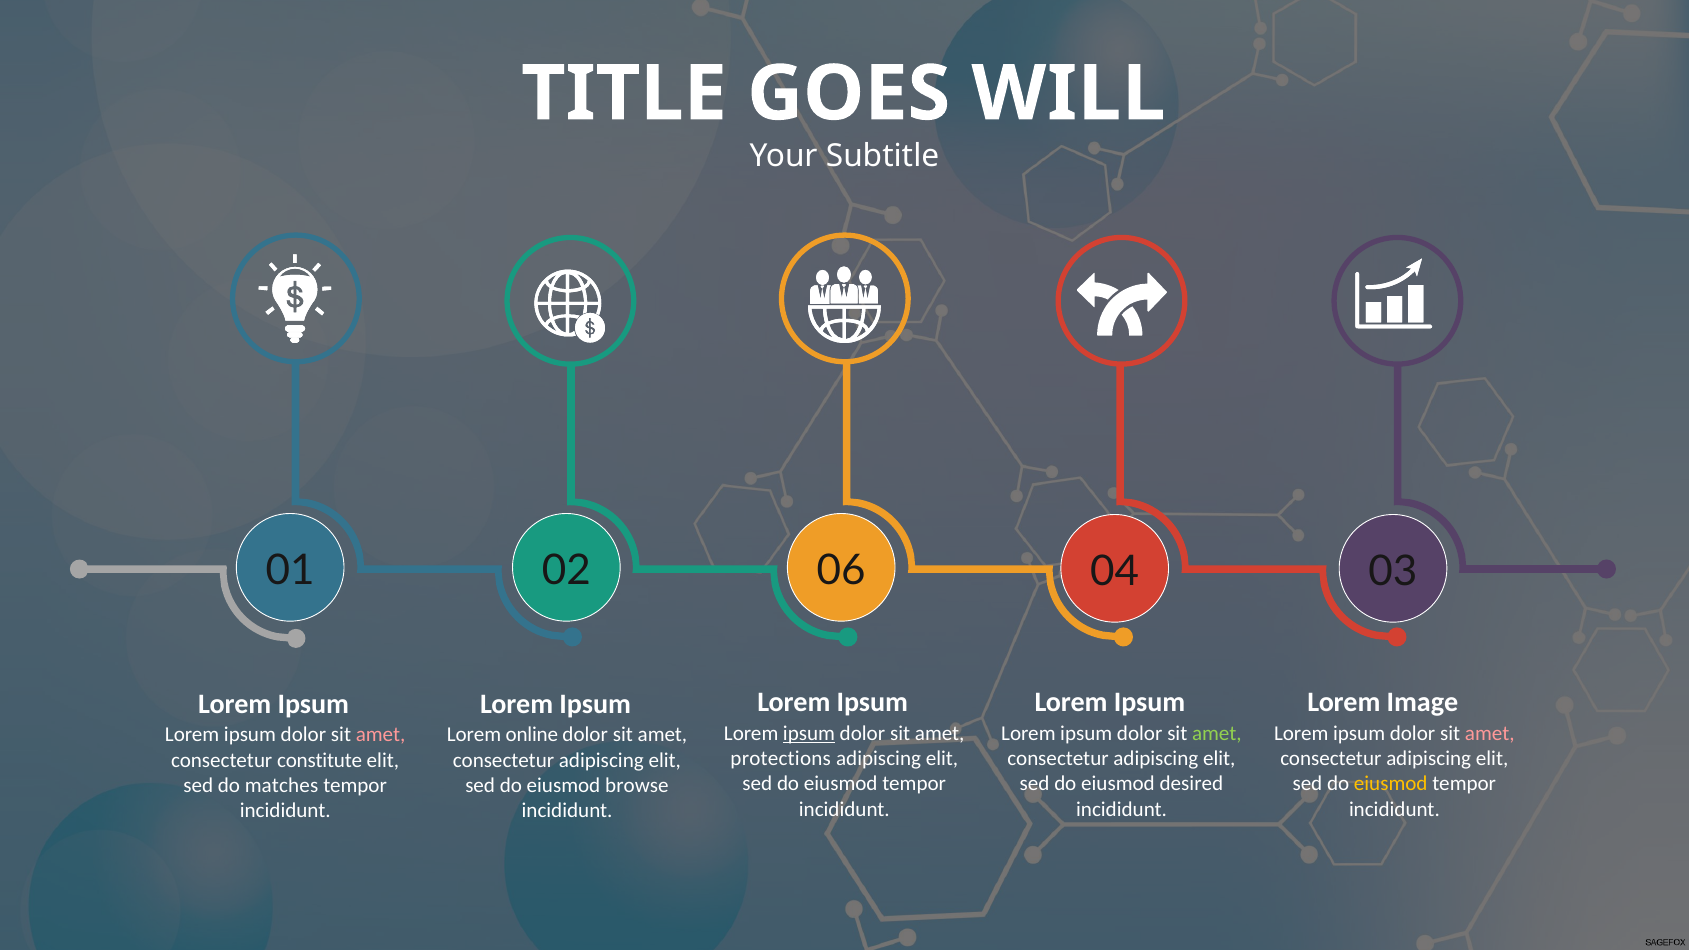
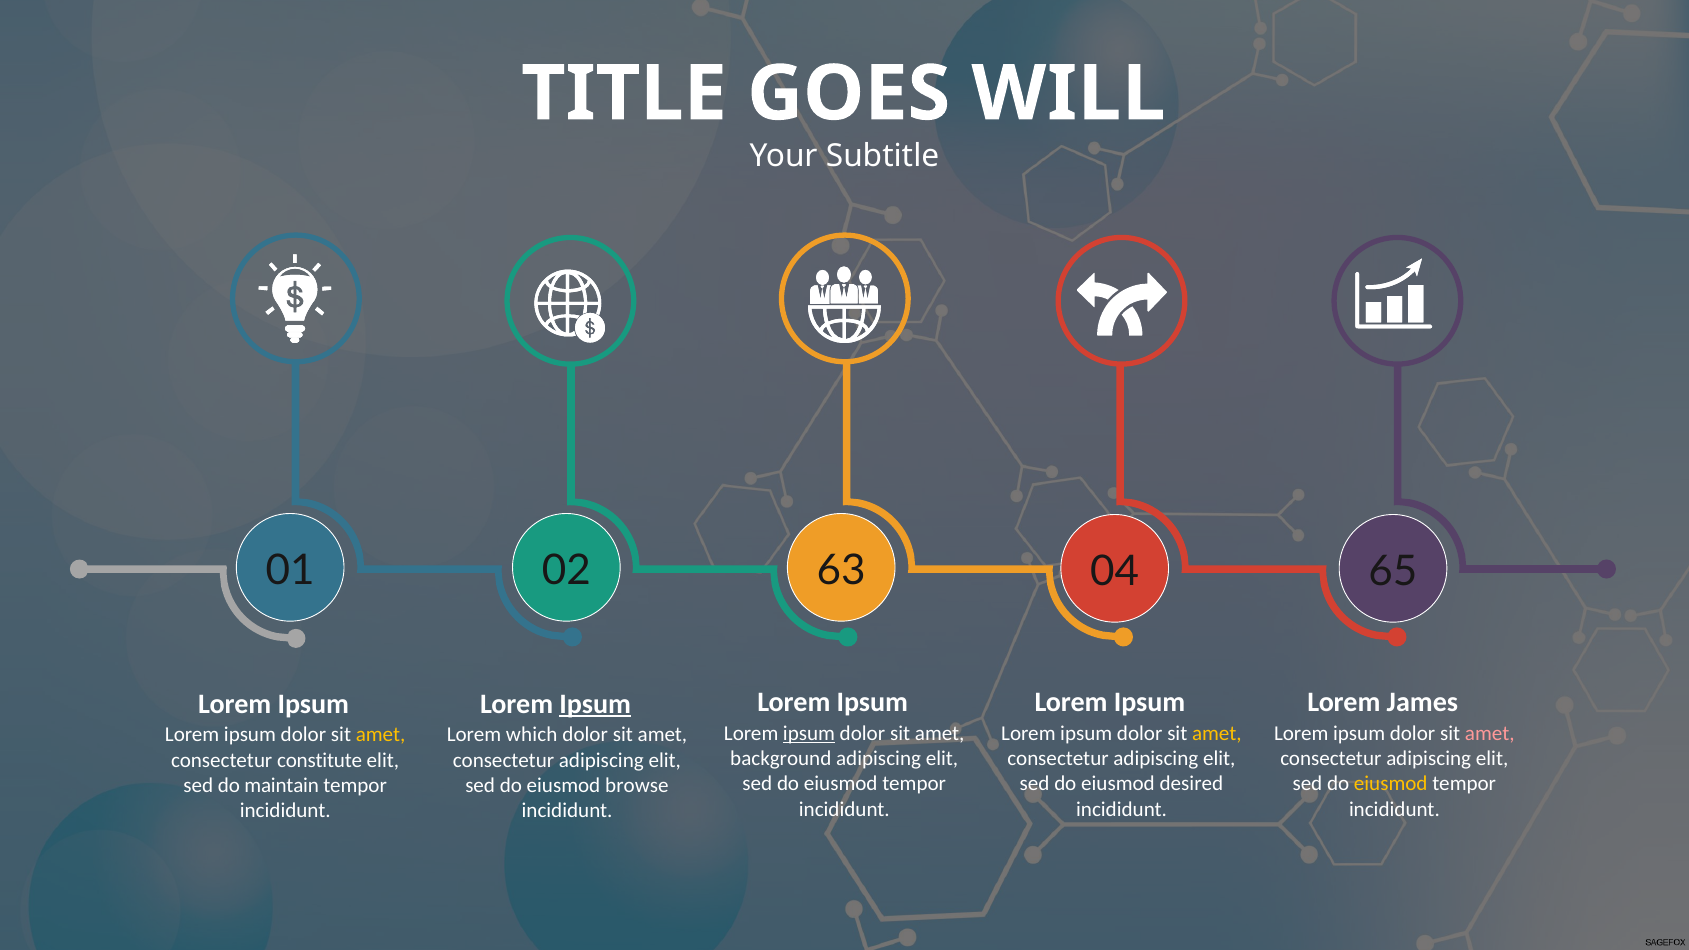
06: 06 -> 63 (841, 570)
03: 03 -> 65 (1393, 571)
Image: Image -> James (1422, 702)
Ipsum underline: none -> present (595, 704)
amet colour: light green -> yellow (1217, 733)
amet colour: pink -> yellow (381, 735)
online: online -> which (532, 735)
protections: protections -> background (781, 759)
matches: matches -> maintain (282, 786)
